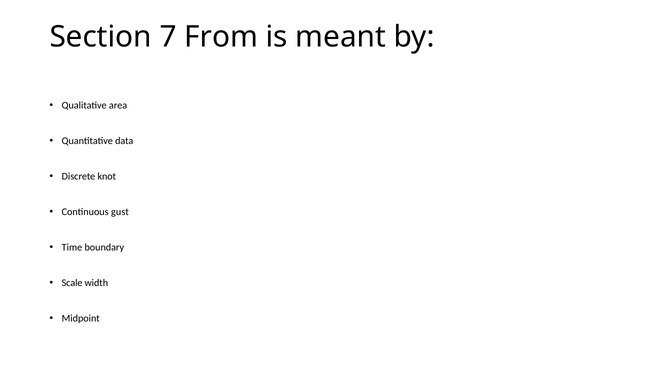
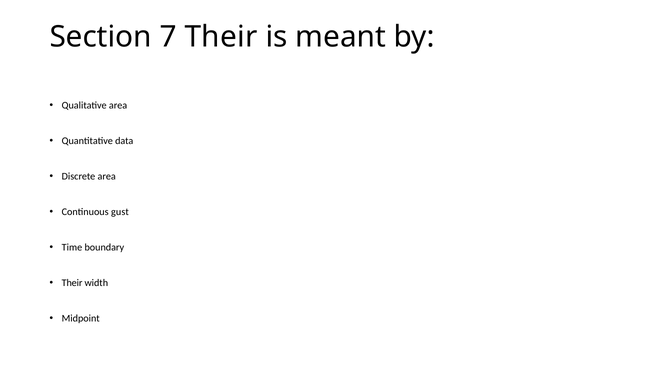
7 From: From -> Their (221, 37)
Discrete knot: knot -> area (107, 176)
Scale: Scale -> Their (72, 283)
